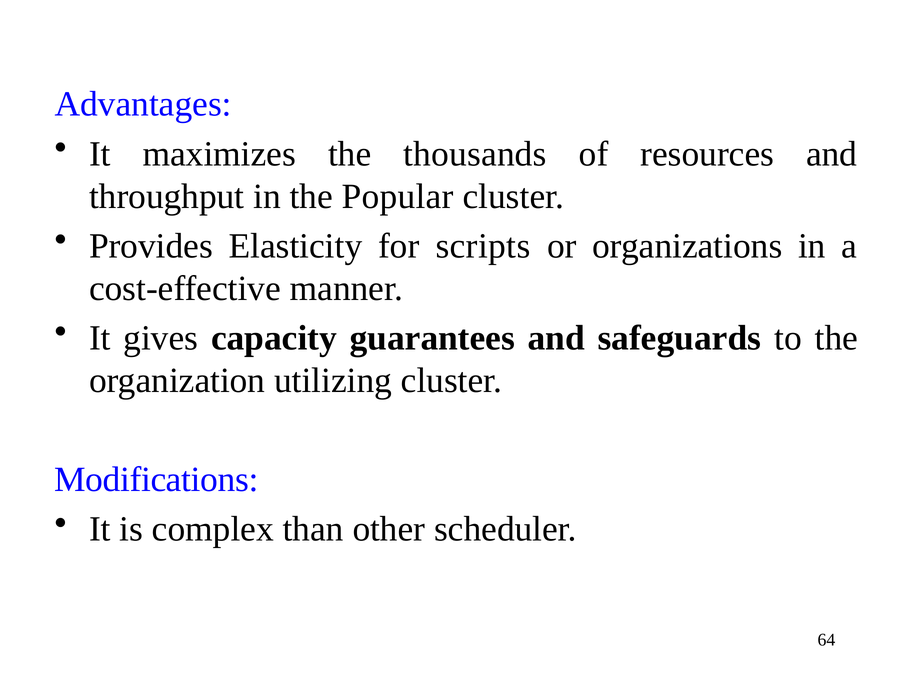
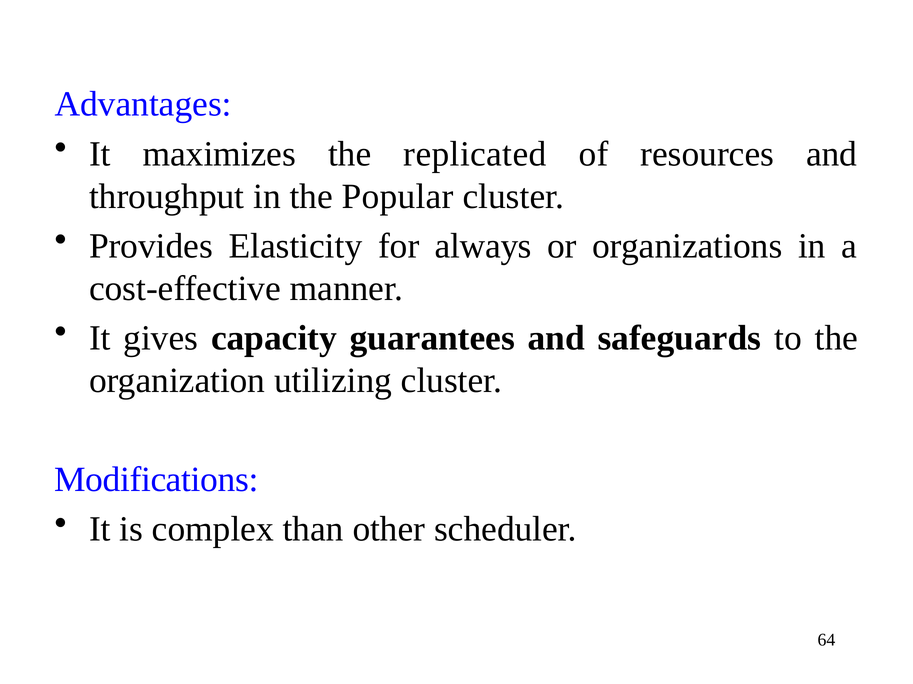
thousands: thousands -> replicated (475, 154)
scripts: scripts -> always (483, 246)
